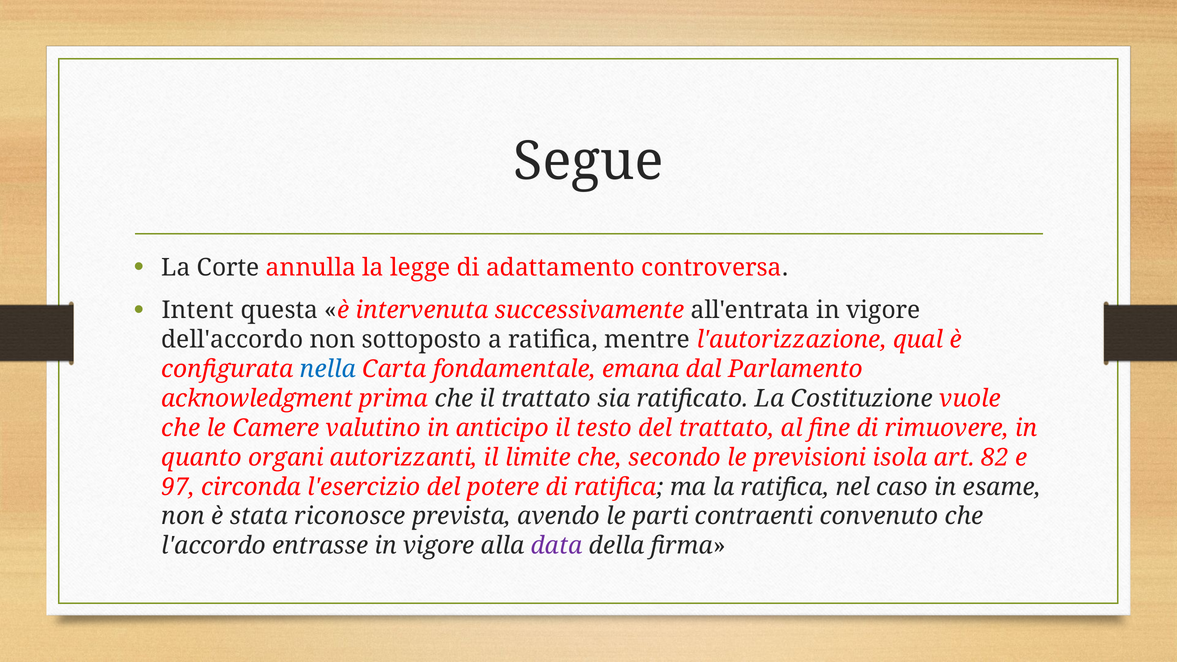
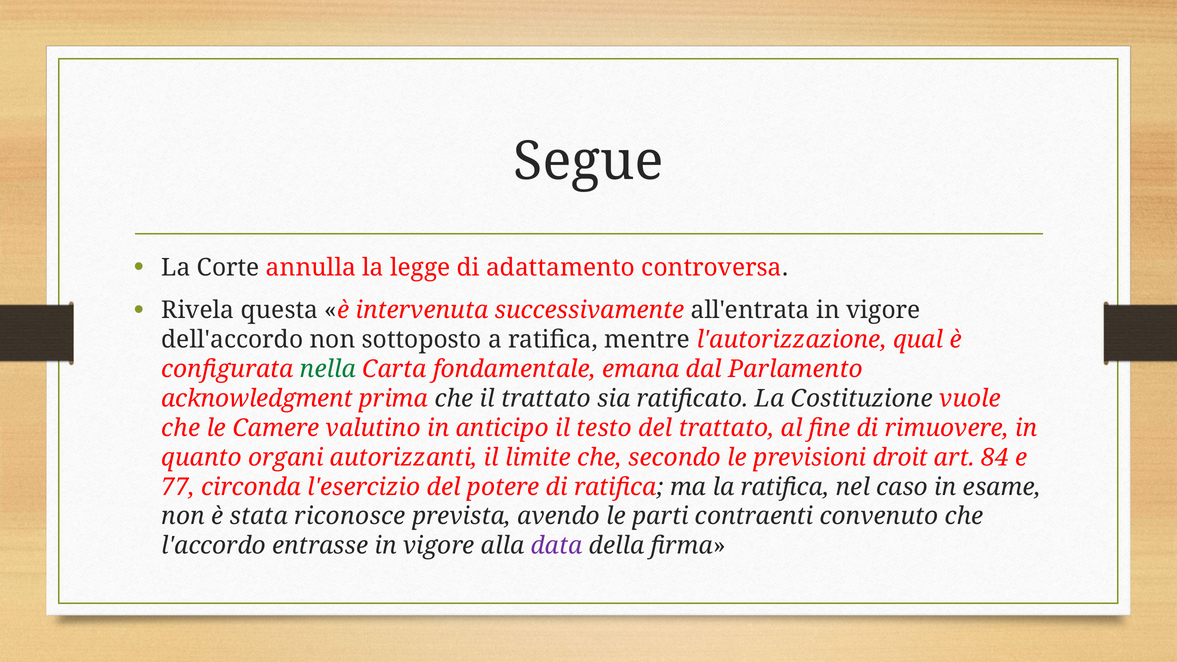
Intent: Intent -> Rivela (198, 310)
nella colour: blue -> green (328, 369)
isola: isola -> droit (900, 458)
82: 82 -> 84 (995, 458)
97: 97 -> 77 (178, 487)
